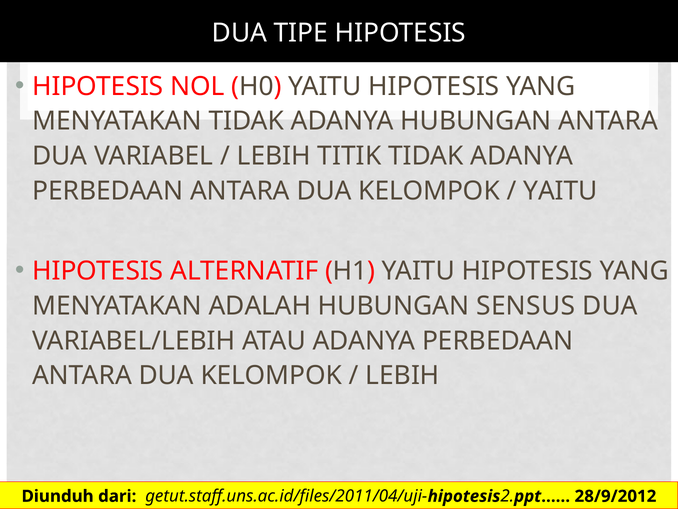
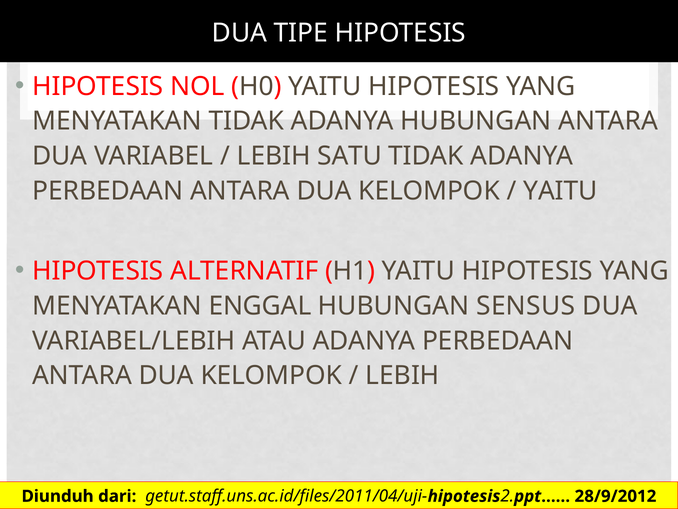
TITIK: TITIK -> SATU (350, 156)
ADALAH: ADALAH -> ENGGAL (260, 306)
